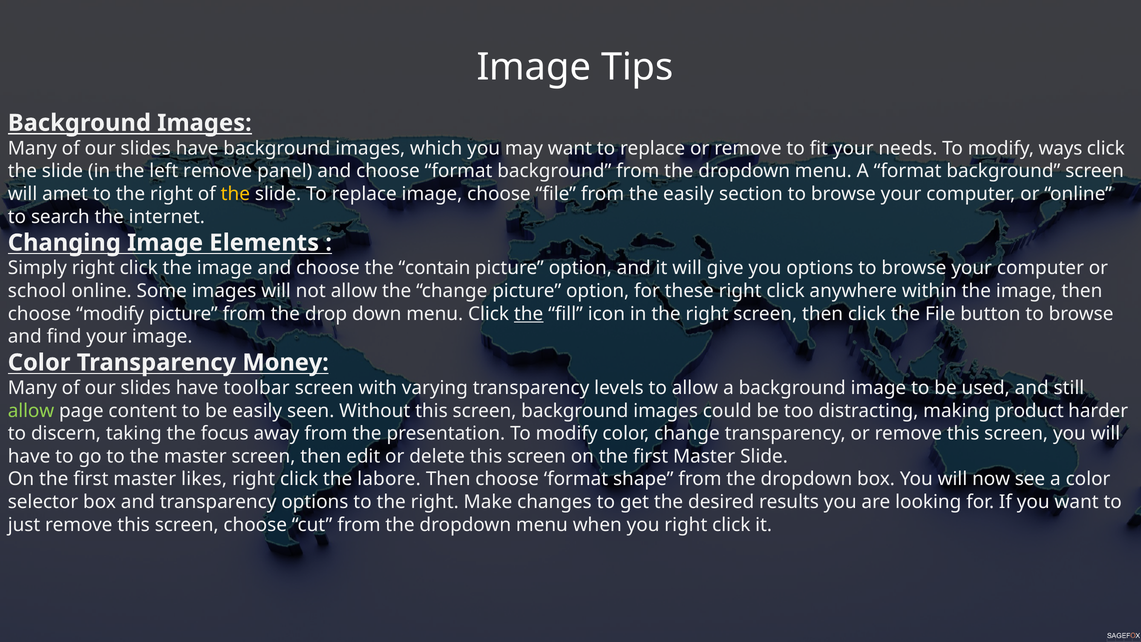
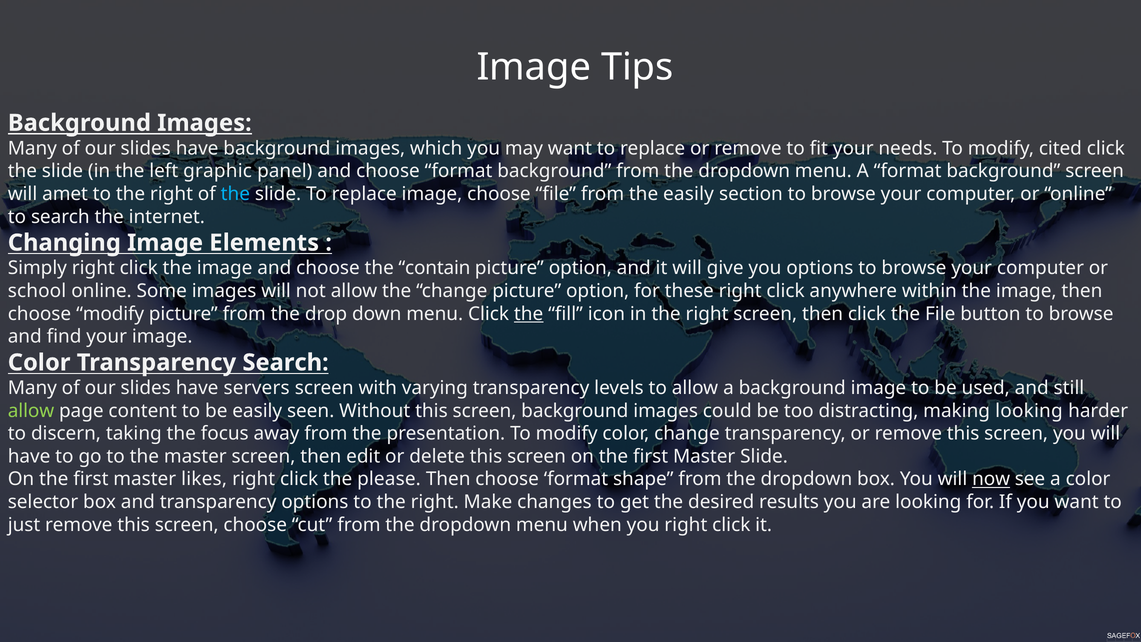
ways: ways -> cited (1060, 148)
left remove: remove -> graphic (218, 171)
the colour: yellow -> light blue (235, 194)
Transparency Money: Money -> Search (286, 362)
toolbar: toolbar -> servers (257, 388)
making product: product -> looking (1029, 411)
labore: labore -> please (389, 479)
now underline: none -> present (991, 479)
